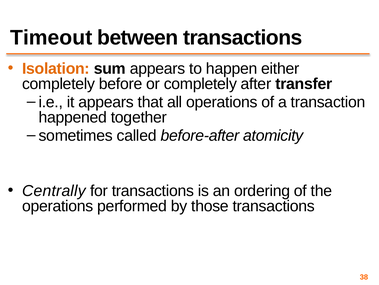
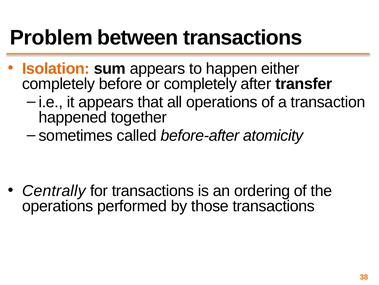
Timeout: Timeout -> Problem (51, 38)
